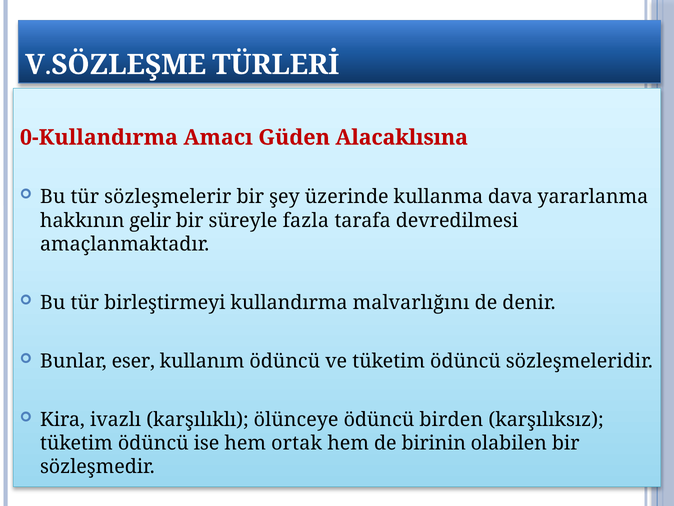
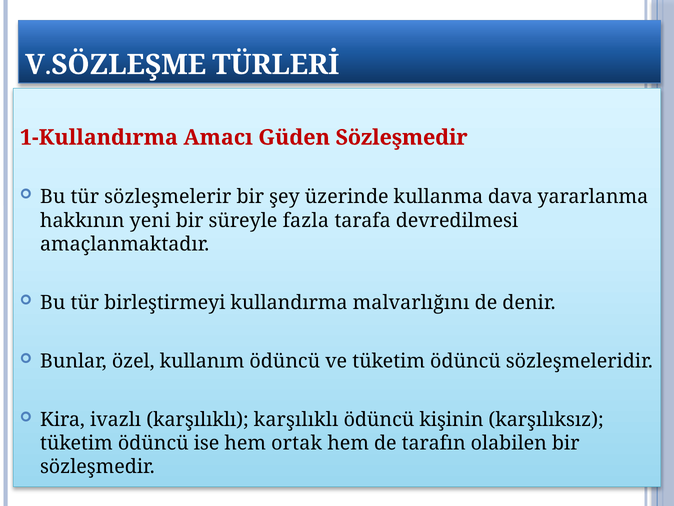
0-Kullandırma: 0-Kullandırma -> 1-Kullandırma (99, 137)
Güden Alacaklısına: Alacaklısına -> Sözleşmedir (402, 137)
gelir: gelir -> yeni (150, 220)
eser: eser -> özel (133, 361)
karşılıklı ölünceye: ölünceye -> karşılıklı (296, 419)
birden: birden -> kişinin (451, 419)
birinin: birinin -> tarafın (434, 443)
